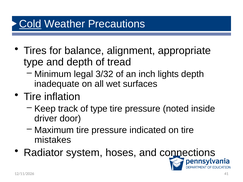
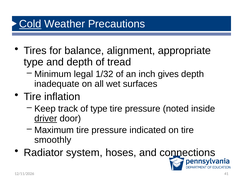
3/32: 3/32 -> 1/32 (104, 74)
lights: lights -> gives (168, 74)
driver underline: none -> present (46, 119)
mistakes: mistakes -> smoothly (53, 140)
